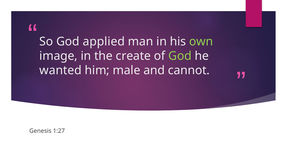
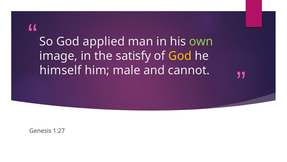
create: create -> satisfy (133, 56)
God colour: light green -> yellow (180, 56)
wanted: wanted -> himself (60, 70)
